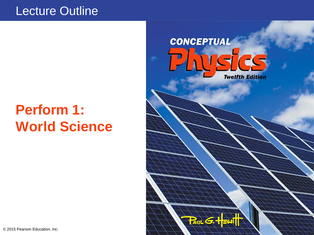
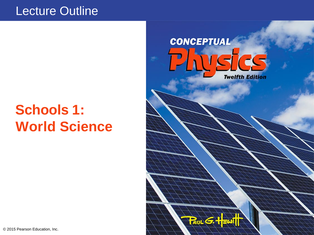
Perform: Perform -> Schools (42, 110)
